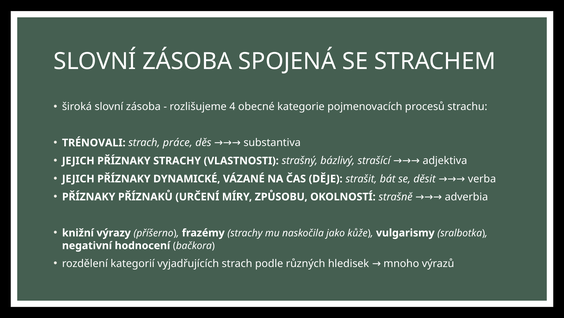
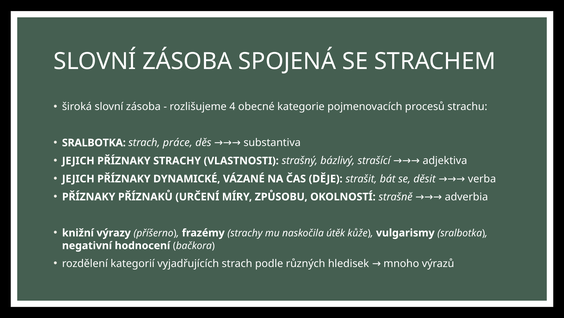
TRÉNOVALI: TRÉNOVALI -> SRALBOTKA (94, 142)
jako: jako -> útěk (336, 233)
